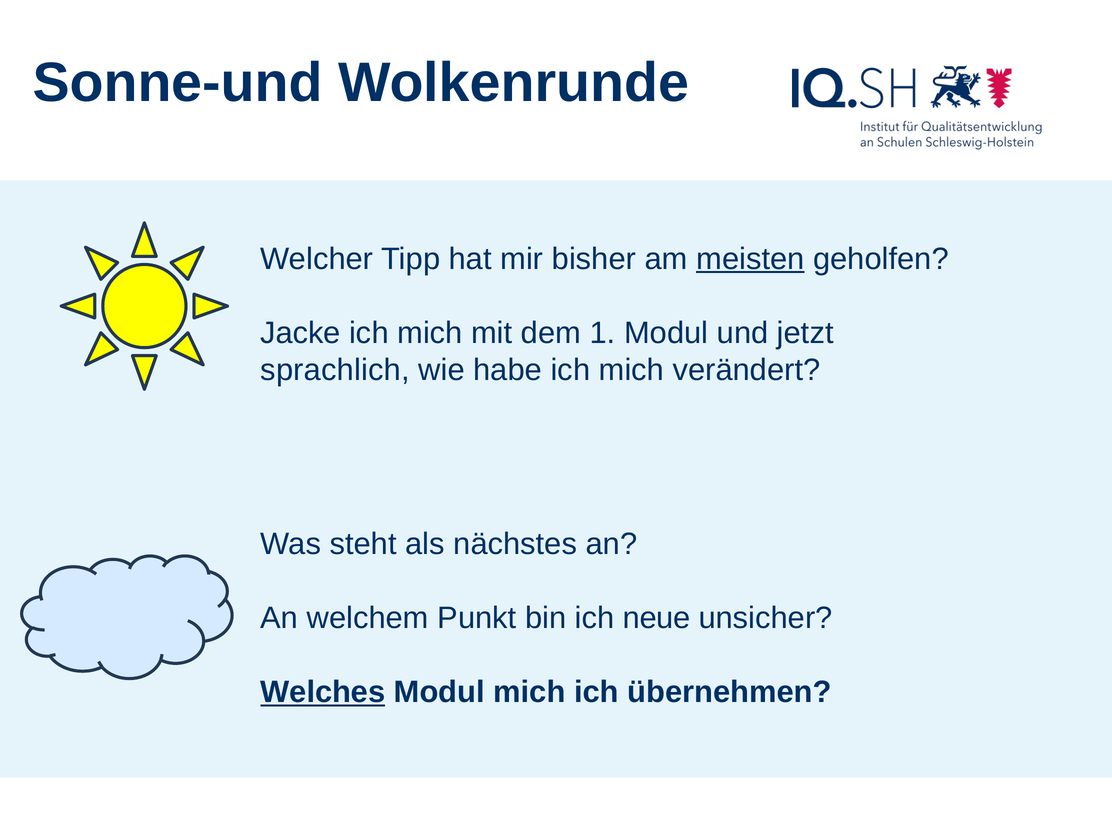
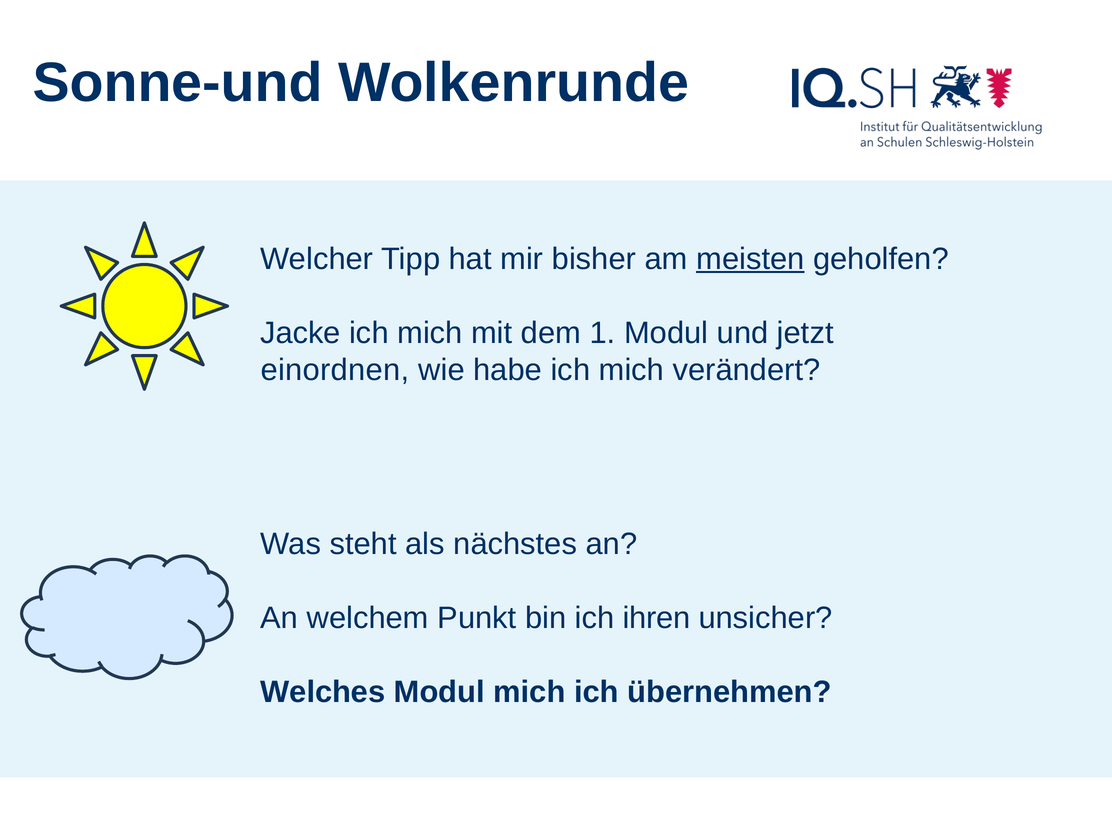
sprachlich: sprachlich -> einordnen (335, 370)
neue: neue -> ihren (657, 618)
Welches underline: present -> none (323, 692)
